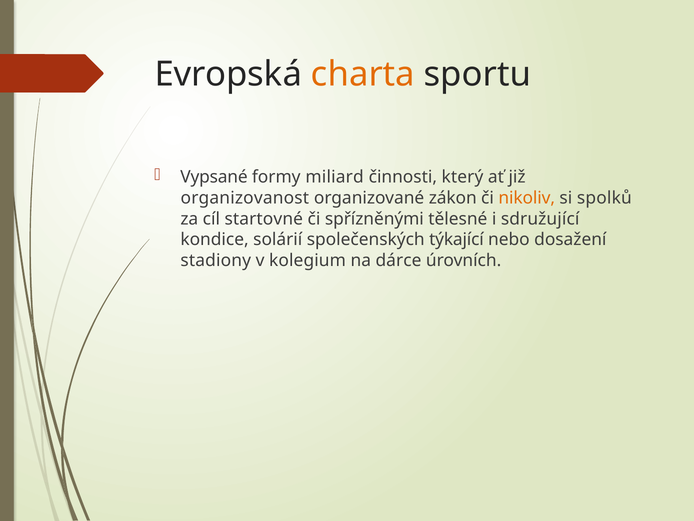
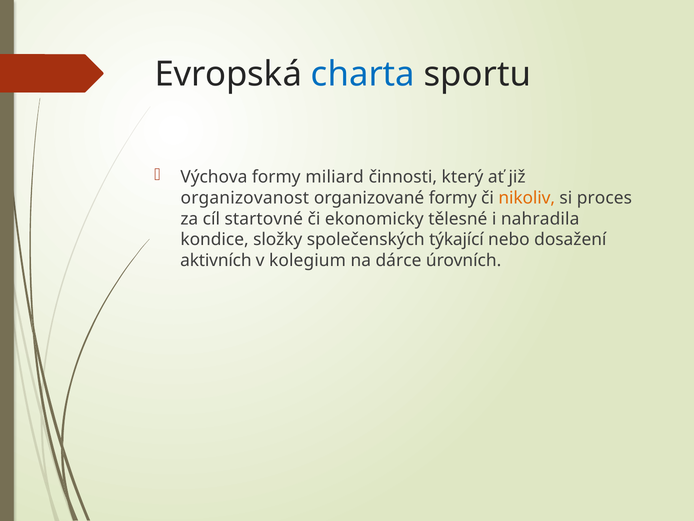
charta colour: orange -> blue (363, 74)
Vypsané: Vypsané -> Výchova (214, 177)
organizované zákon: zákon -> formy (453, 198)
spolků: spolků -> proces (604, 198)
spřízněnými: spřízněnými -> ekonomicky (374, 219)
sdružující: sdružující -> nahradila (540, 219)
solárií: solárií -> složky (278, 239)
stadiony: stadiony -> aktivních (216, 260)
